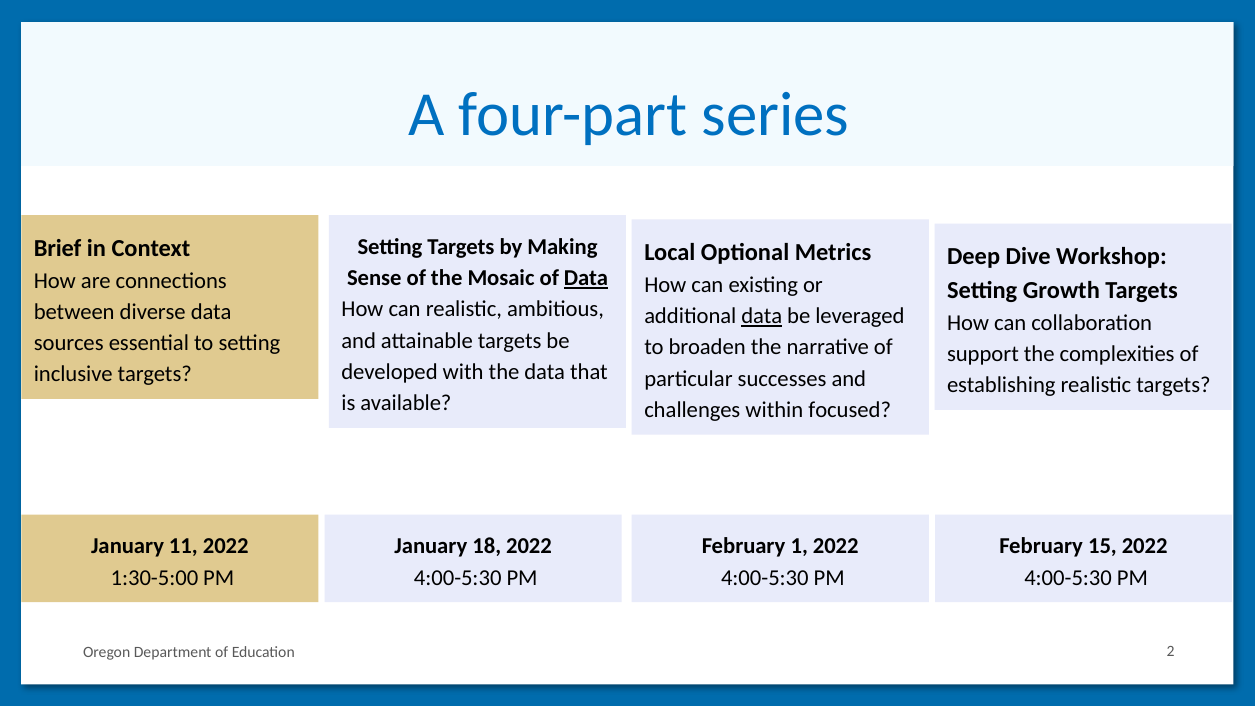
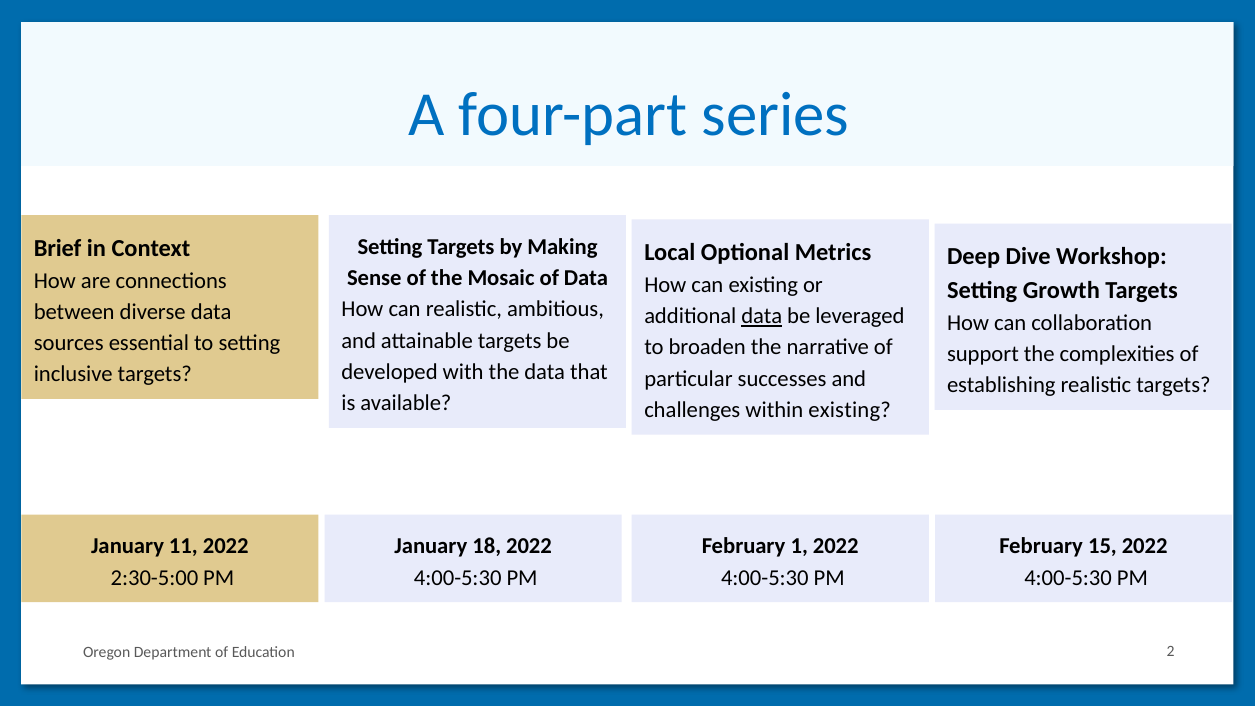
Data underline: present -> none (586, 278)
within focused: focused -> existing (850, 410)
1:30-5:00: 1:30-5:00 -> 2:30-5:00 (154, 578)
